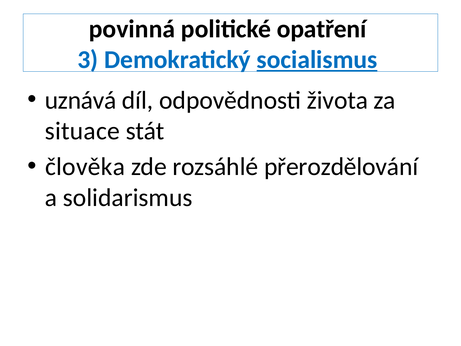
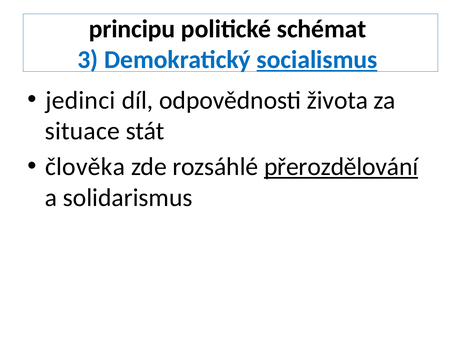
povinná: povinná -> principu (132, 29)
opatření: opatření -> schémat (322, 29)
uznává: uznává -> jedinci (80, 100)
přerozdělování underline: none -> present (341, 167)
